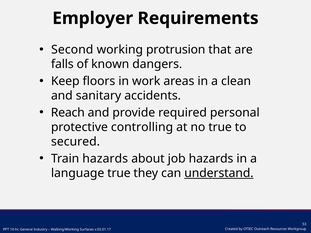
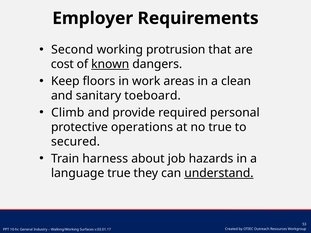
falls: falls -> cost (62, 64)
known underline: none -> present (110, 64)
accidents: accidents -> toeboard (153, 96)
Reach: Reach -> Climb (68, 113)
controlling: controlling -> operations (142, 127)
Train hazards: hazards -> harness (105, 159)
